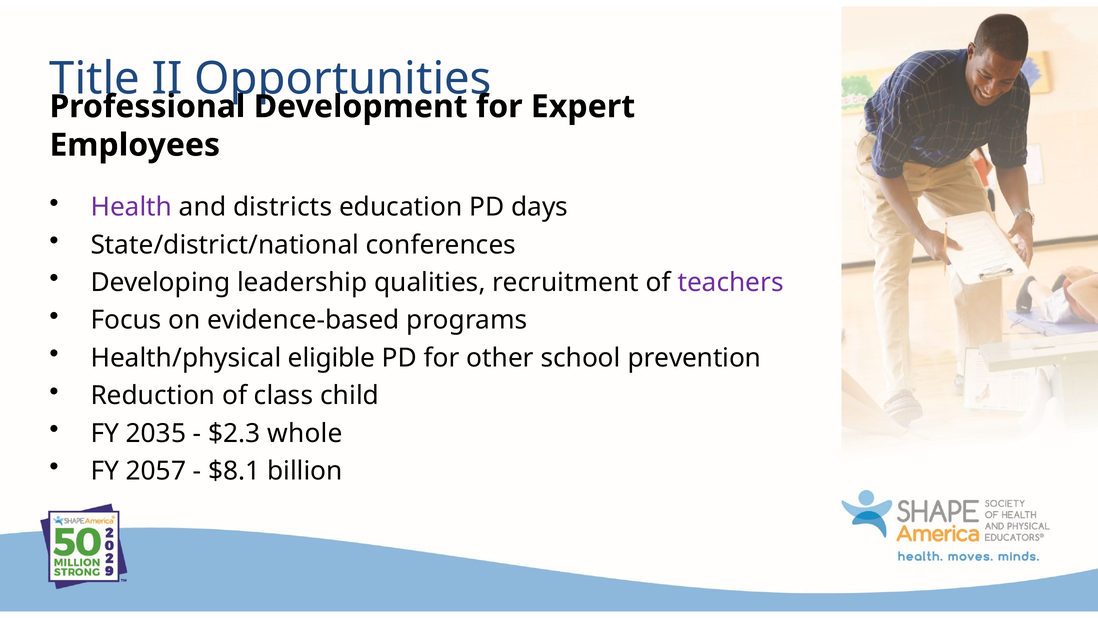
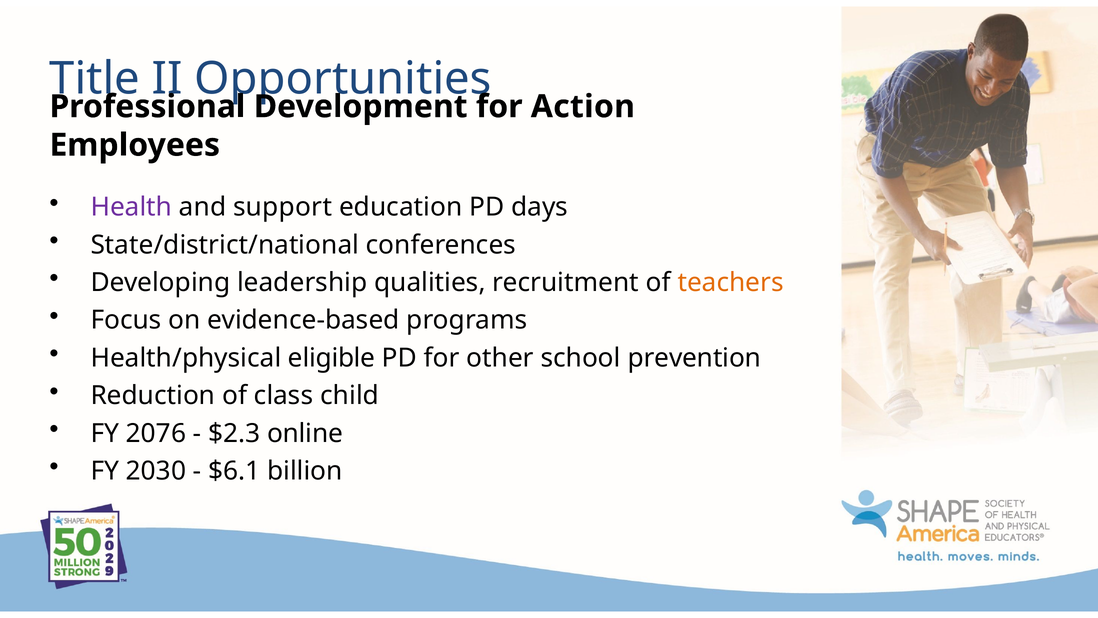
Expert: Expert -> Action (583, 107)
districts: districts -> support (283, 207)
teachers colour: purple -> orange (731, 282)
2035: 2035 -> 2076 (156, 433)
whole: whole -> online (305, 433)
2057: 2057 -> 2030 (156, 471)
$8.1: $8.1 -> $6.1 (234, 471)
